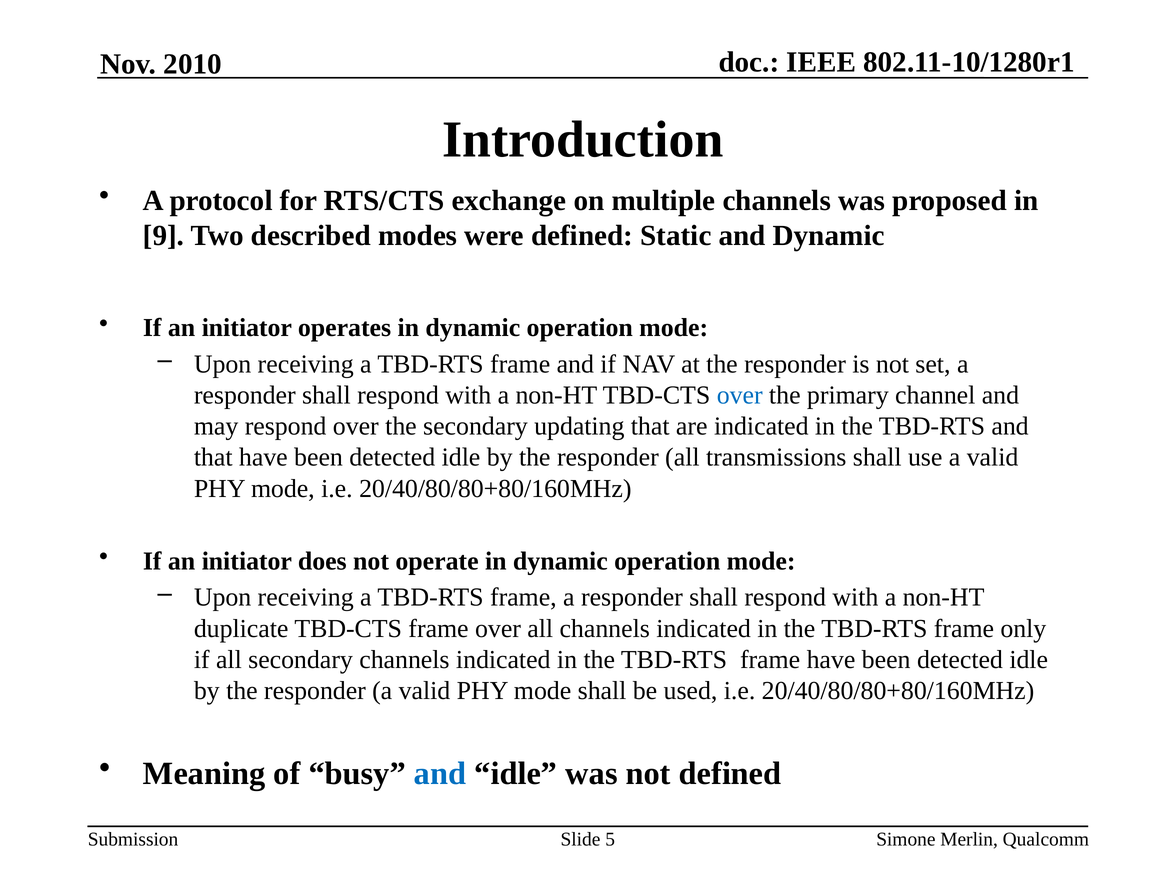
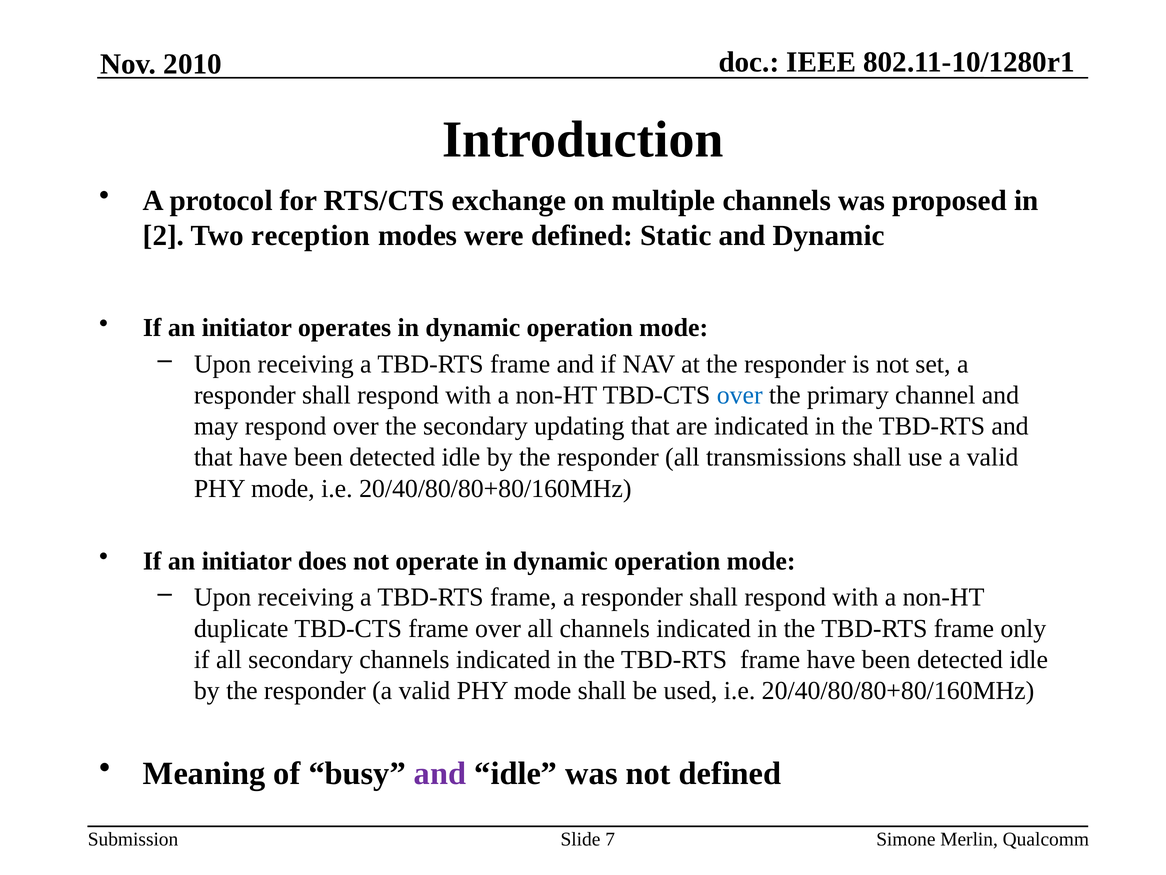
9: 9 -> 2 (164, 235)
described: described -> reception (311, 235)
and colour: blue -> purple (440, 773)
5: 5 -> 7 (610, 839)
